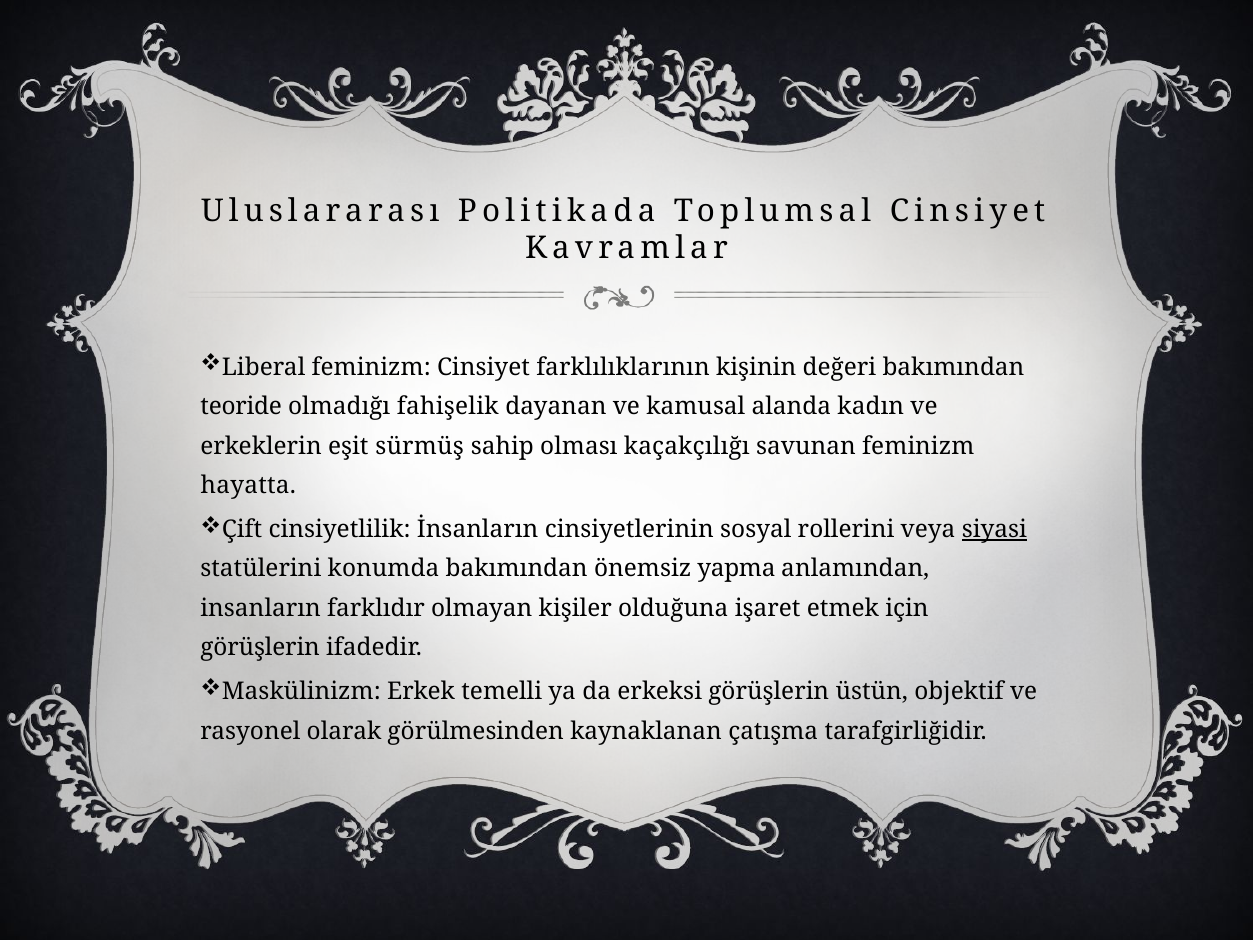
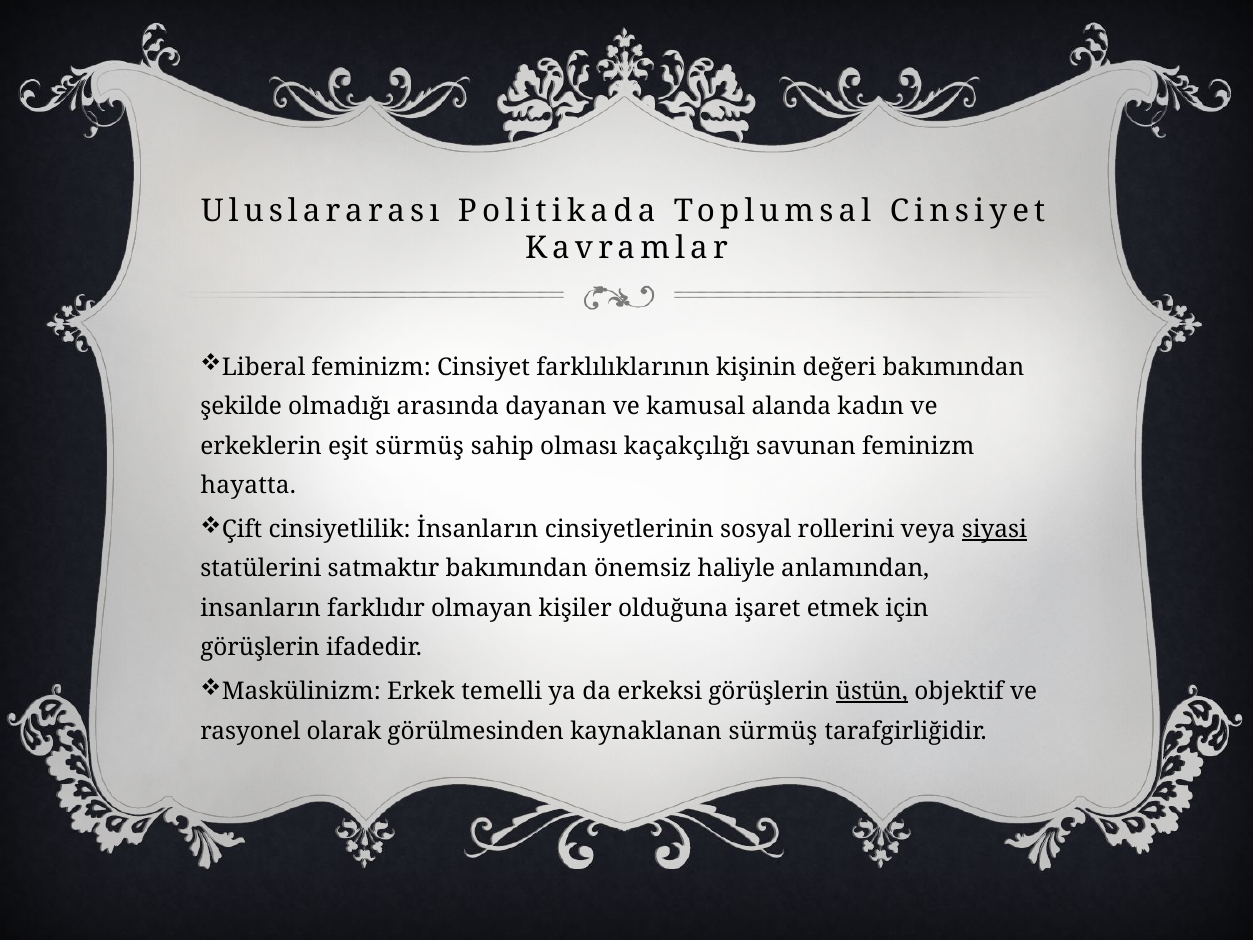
teoride: teoride -> şekilde (241, 406)
fahişelik: fahişelik -> arasında (448, 406)
konumda: konumda -> satmaktır (384, 569)
yapma: yapma -> haliyle (736, 569)
üstün underline: none -> present (872, 691)
kaynaklanan çatışma: çatışma -> sürmüş (773, 731)
